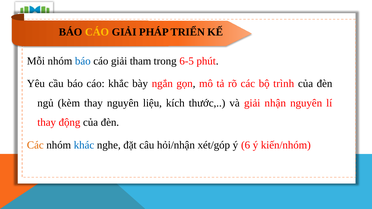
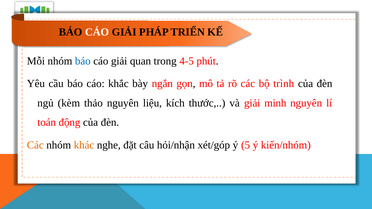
CÁO colour: yellow -> white (97, 32)
tham: tham -> quan (140, 61)
6-5: 6-5 -> 4-5 (187, 61)
kèm thay: thay -> thảo (93, 103)
nhận: nhận -> minh (275, 103)
thay: thay -> toán (47, 123)
khác colour: blue -> orange (84, 145)
6: 6 -> 5 (246, 145)
